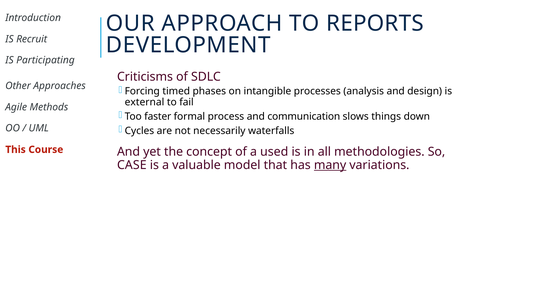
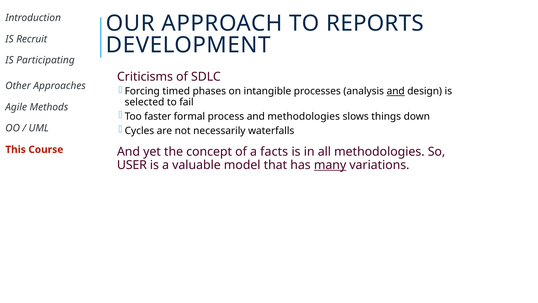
and underline: none -> present (396, 91)
external: external -> selected (144, 102)
and communication: communication -> methodologies (304, 116)
used: used -> facts (274, 152)
CASE: CASE -> USER (132, 165)
